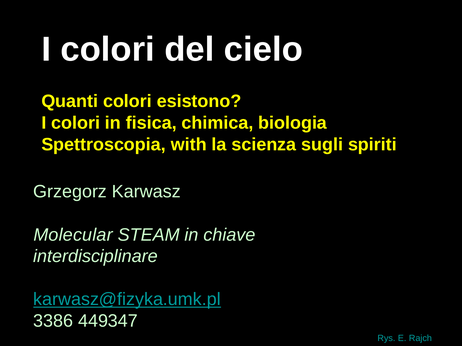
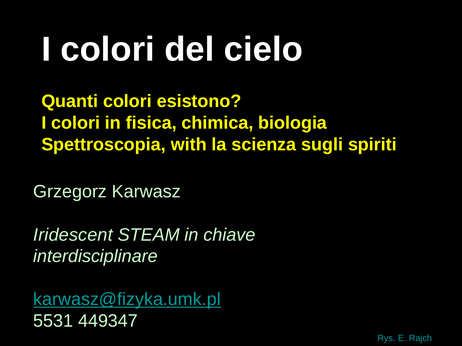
Molecular: Molecular -> Iridescent (73, 235)
3386: 3386 -> 5531 (53, 321)
